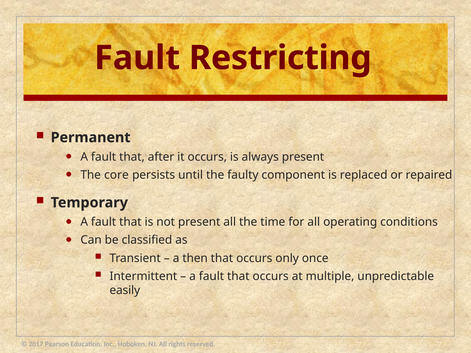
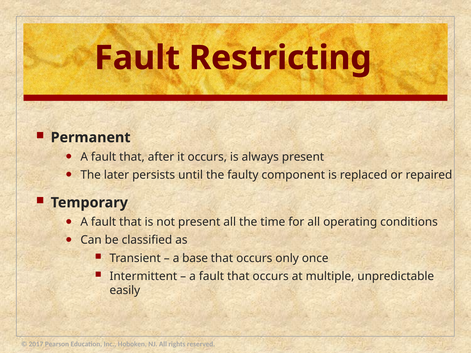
core: core -> later (117, 175)
then: then -> base (195, 258)
